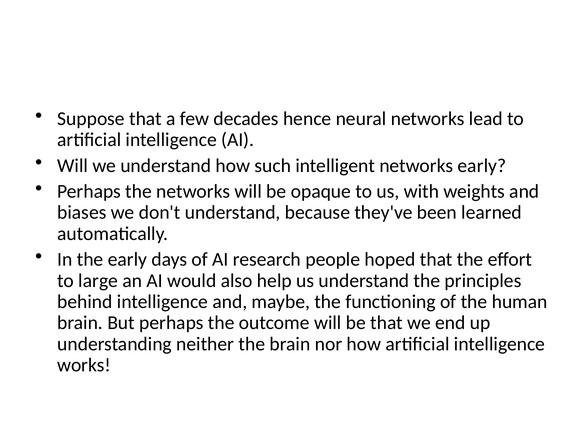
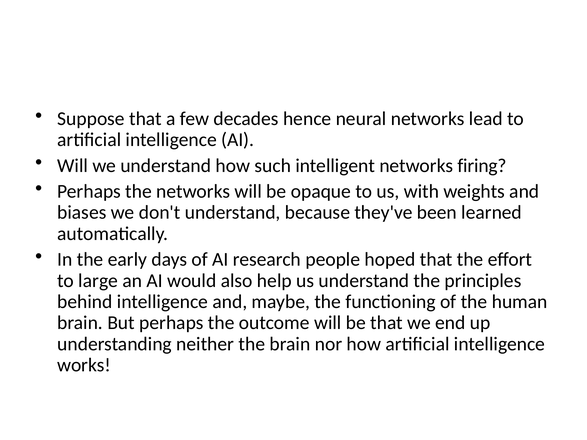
networks early: early -> firing (482, 166)
